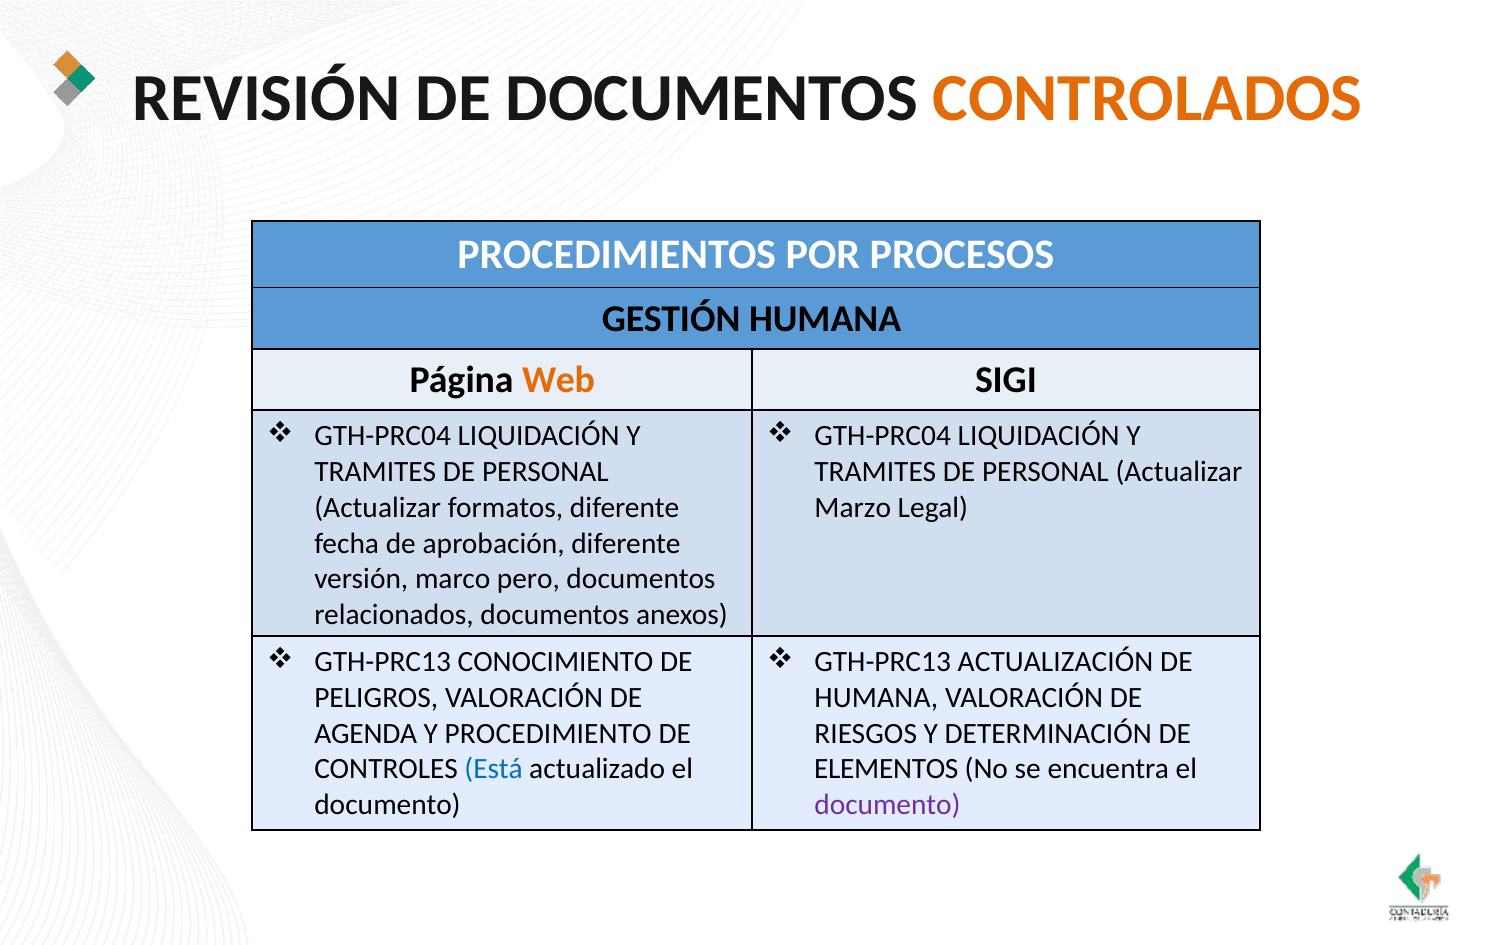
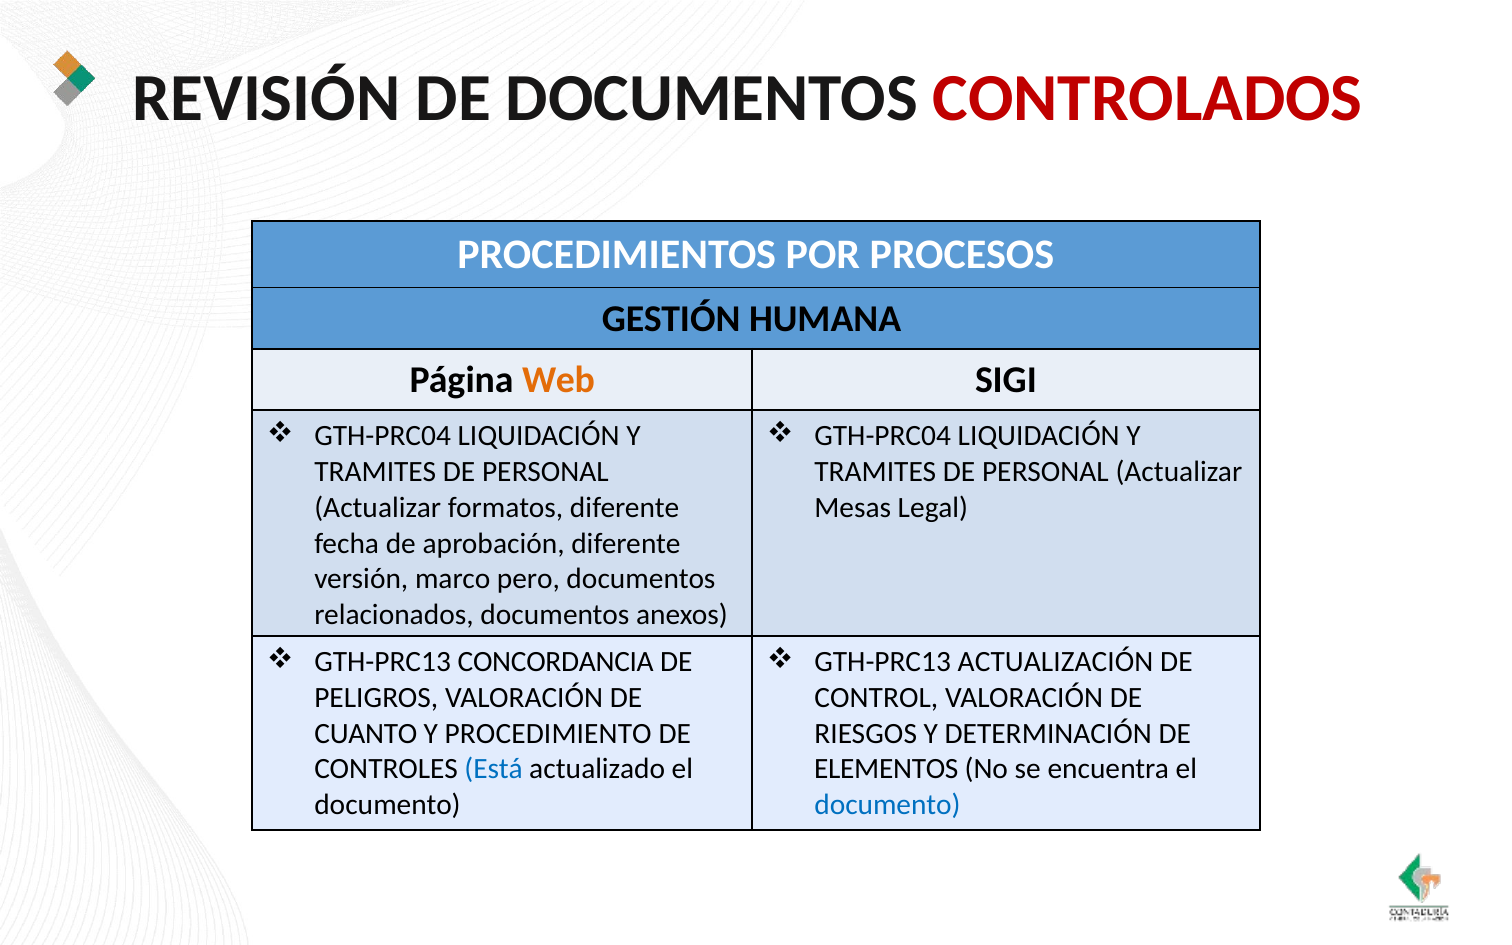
CONTROLADOS colour: orange -> red (1148, 98)
Marzo: Marzo -> Mesas (853, 508)
CONOCIMIENTO: CONOCIMIENTO -> CONCORDANCIA (556, 662)
HUMANA: HUMANA -> CONTROL (876, 698)
AGENDA: AGENDA -> CUANTO (366, 733)
documento colour: purple -> blue (888, 805)
